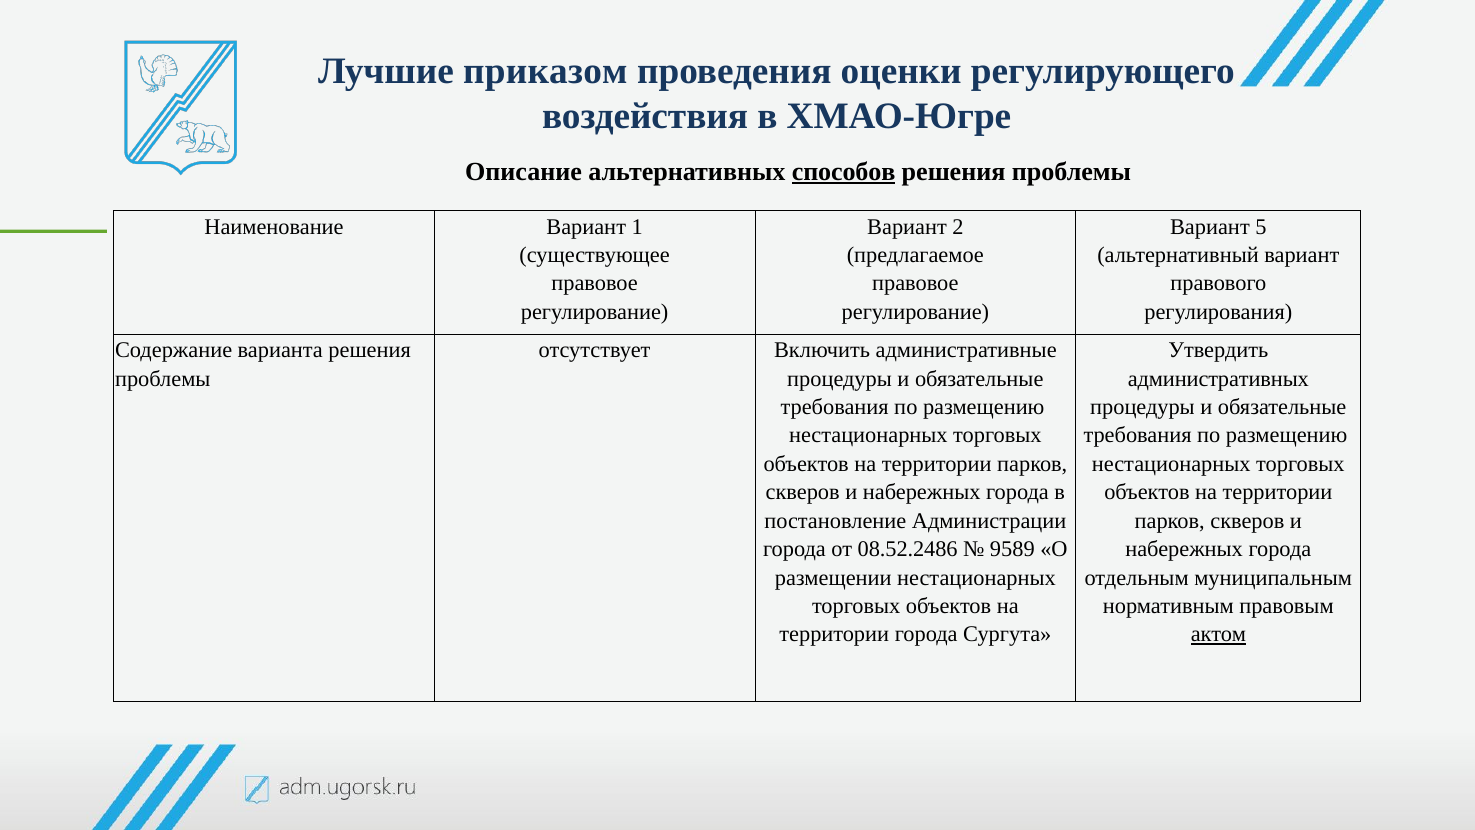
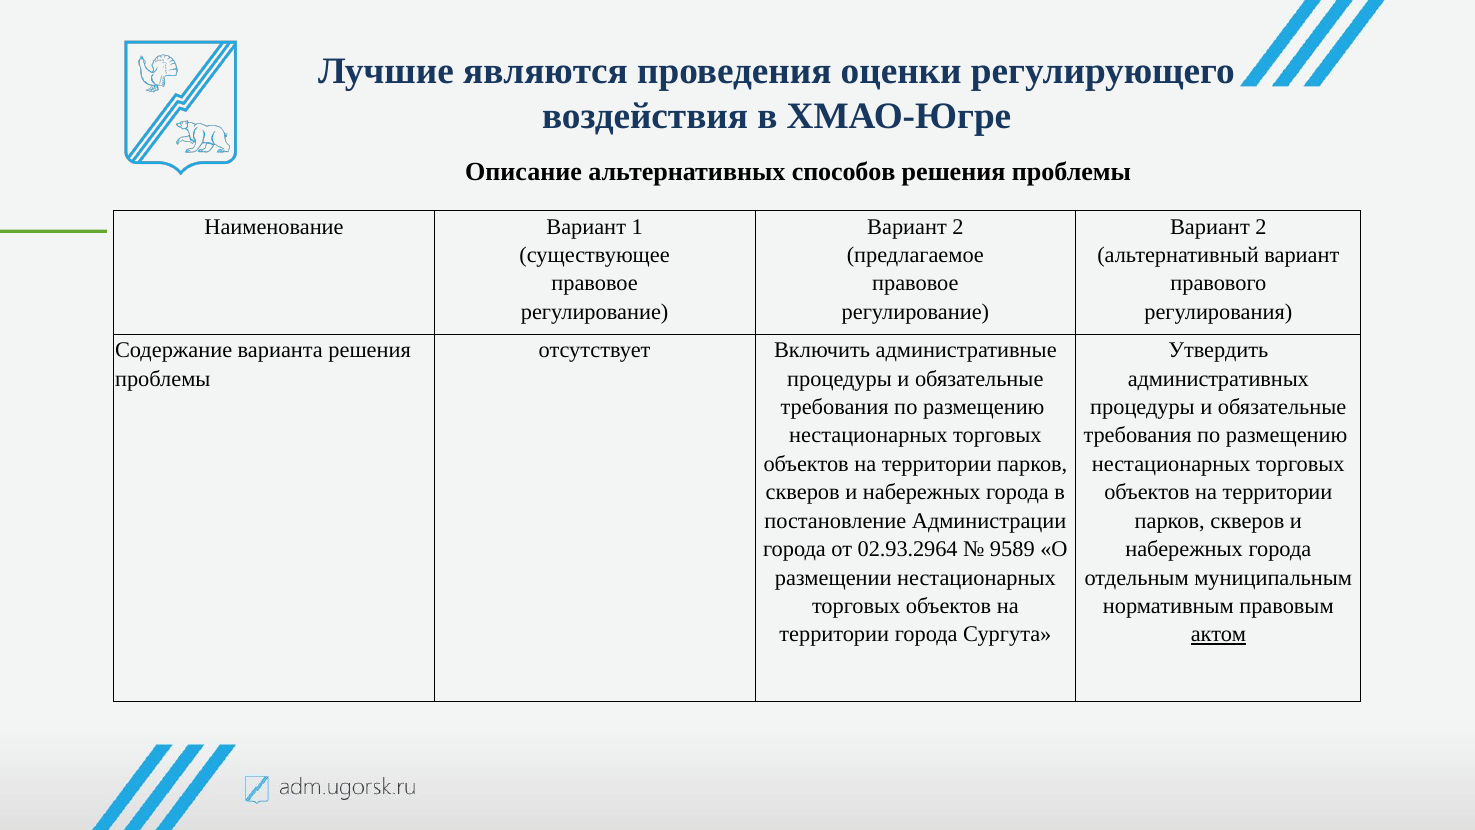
приказом: приказом -> являются (545, 71)
способов underline: present -> none (844, 171)
5: 5 -> 2 (1261, 227)
08.52.2486: 08.52.2486 -> 02.93.2964 (908, 549)
